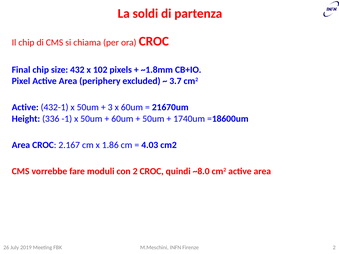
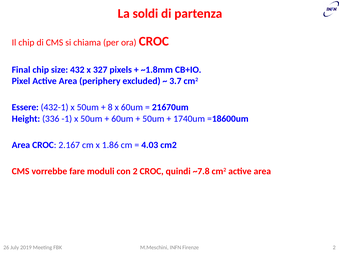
102: 102 -> 327 (100, 70)
Active: Active -> Essere (25, 107)
3: 3 -> 8 (110, 107)
~8.0: ~8.0 -> ~7.8 (201, 172)
